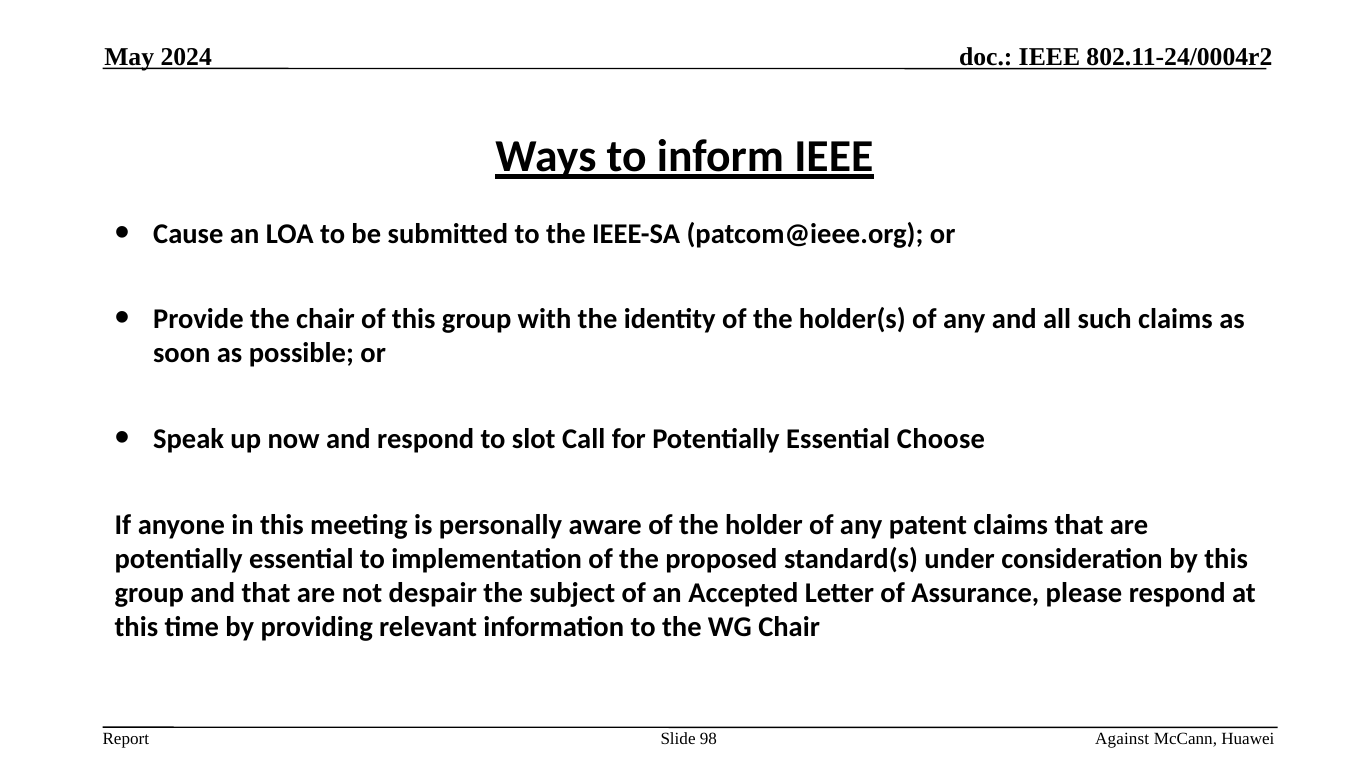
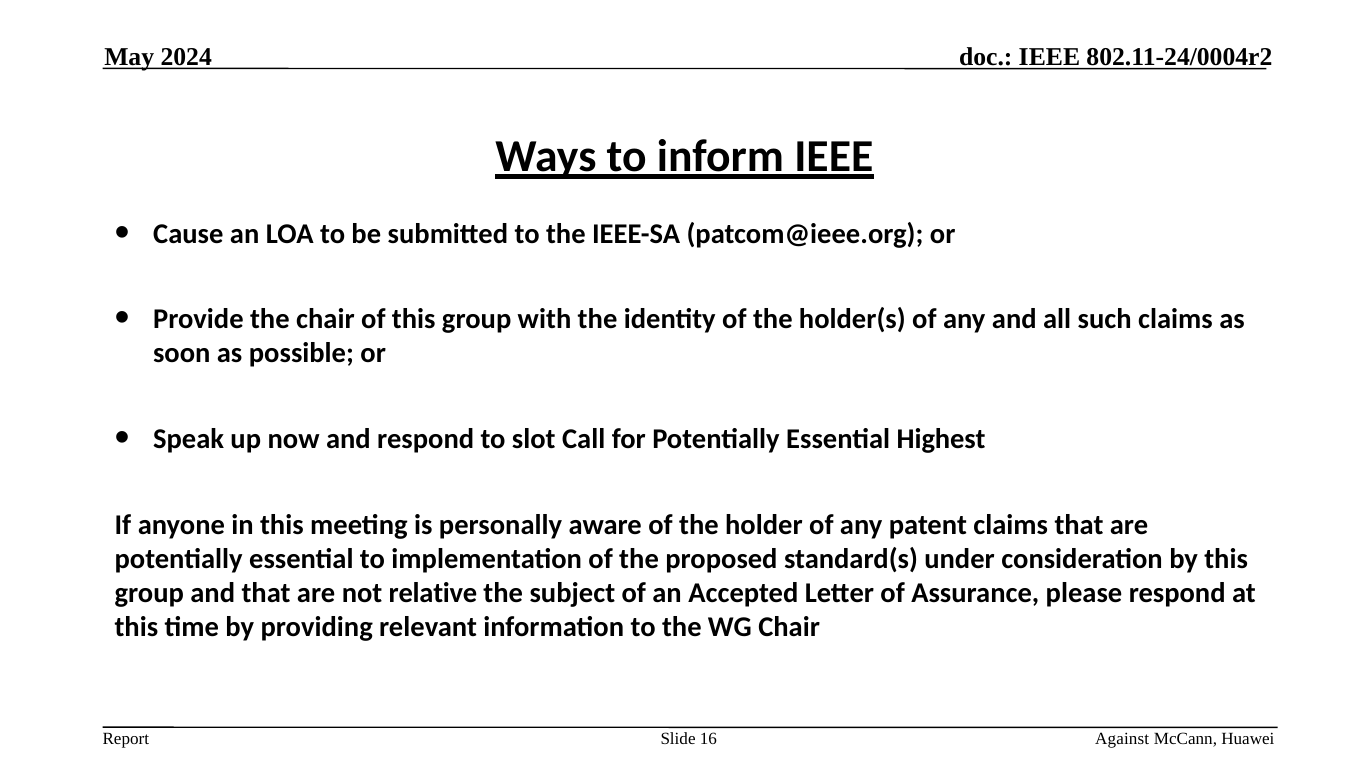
Choose: Choose -> Highest (941, 439)
despair: despair -> relative (433, 593)
98: 98 -> 16 (708, 739)
